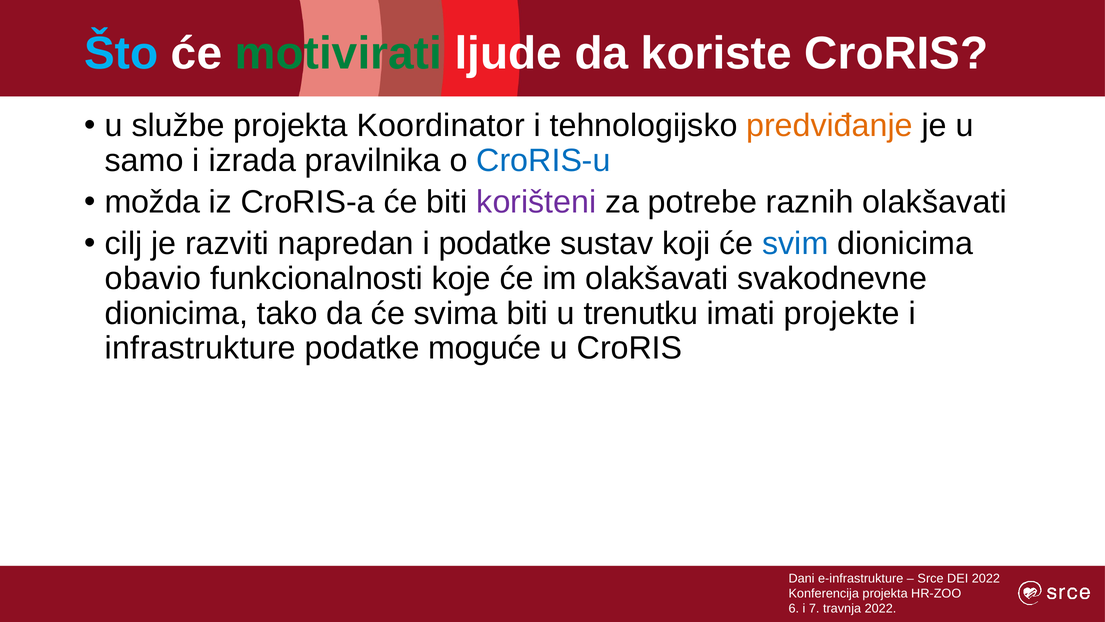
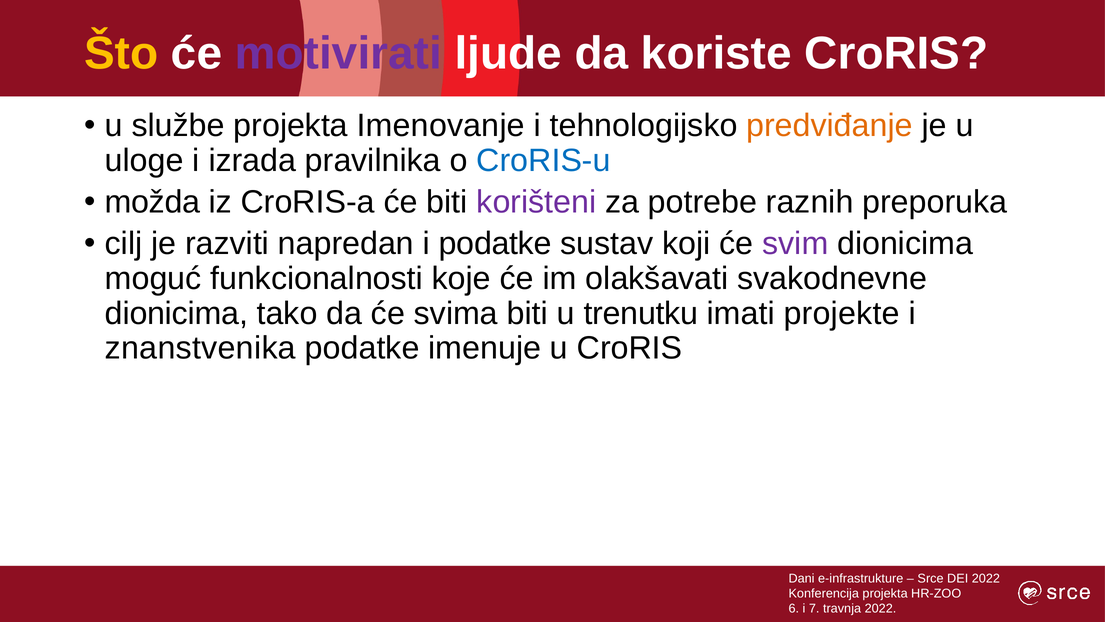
Što colour: light blue -> yellow (121, 54)
motivirati colour: green -> purple (338, 54)
Koordinator: Koordinator -> Imenovanje (441, 126)
samo: samo -> uloge (144, 160)
raznih olakšavati: olakšavati -> preporuka (935, 202)
svim colour: blue -> purple (795, 244)
obavio: obavio -> moguć (153, 278)
infrastrukture: infrastrukture -> znanstvenika (200, 348)
moguće: moguće -> imenuje (485, 348)
